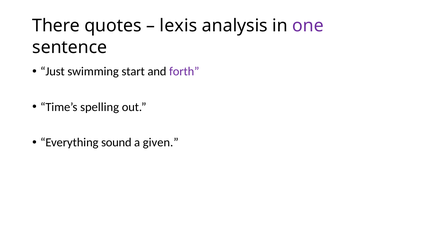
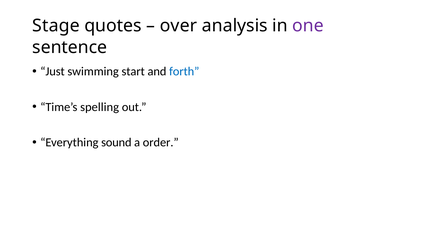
There: There -> Stage (56, 26)
lexis: lexis -> over (178, 26)
forth colour: purple -> blue (184, 72)
given: given -> order (161, 143)
